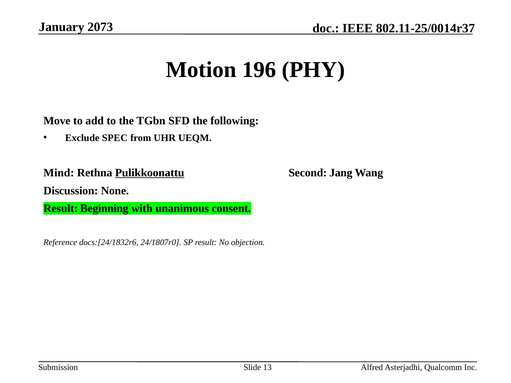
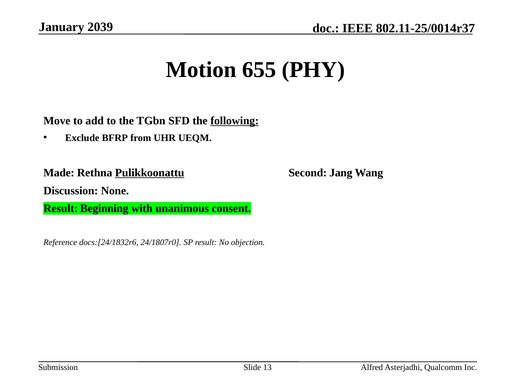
2073: 2073 -> 2039 (100, 27)
196: 196 -> 655 (259, 70)
following underline: none -> present (235, 121)
SPEC: SPEC -> BFRP (115, 138)
Mind: Mind -> Made (59, 173)
